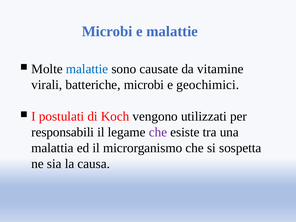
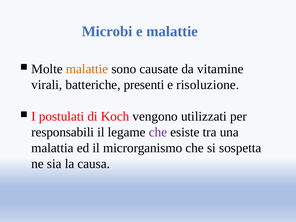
malattie colour: blue -> orange (87, 69)
batteriche microbi: microbi -> presenti (144, 85)
geochimici: geochimici -> risoluzione (208, 85)
